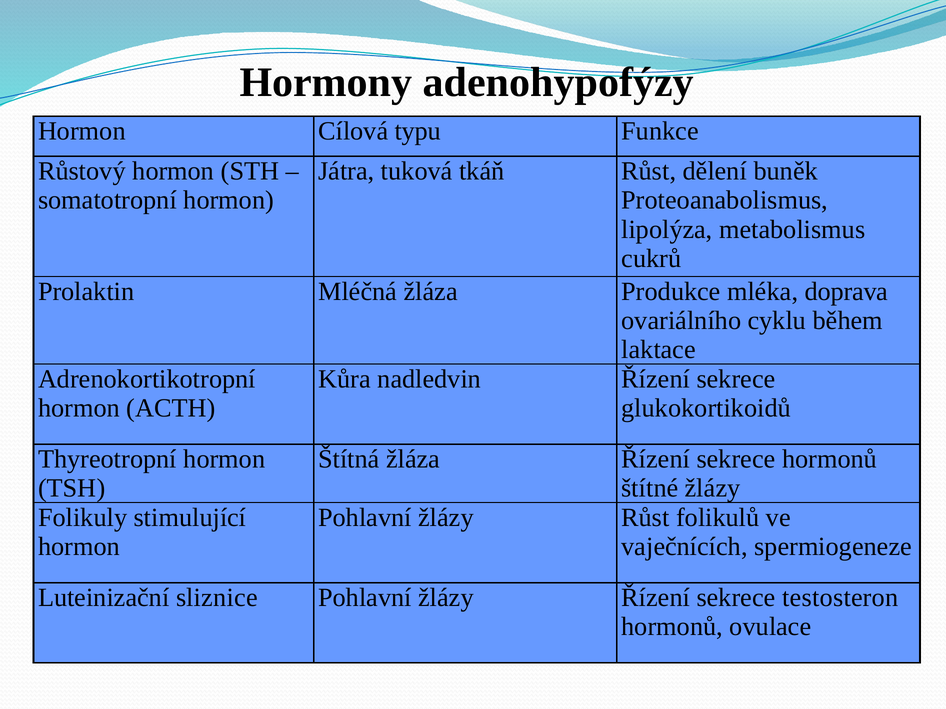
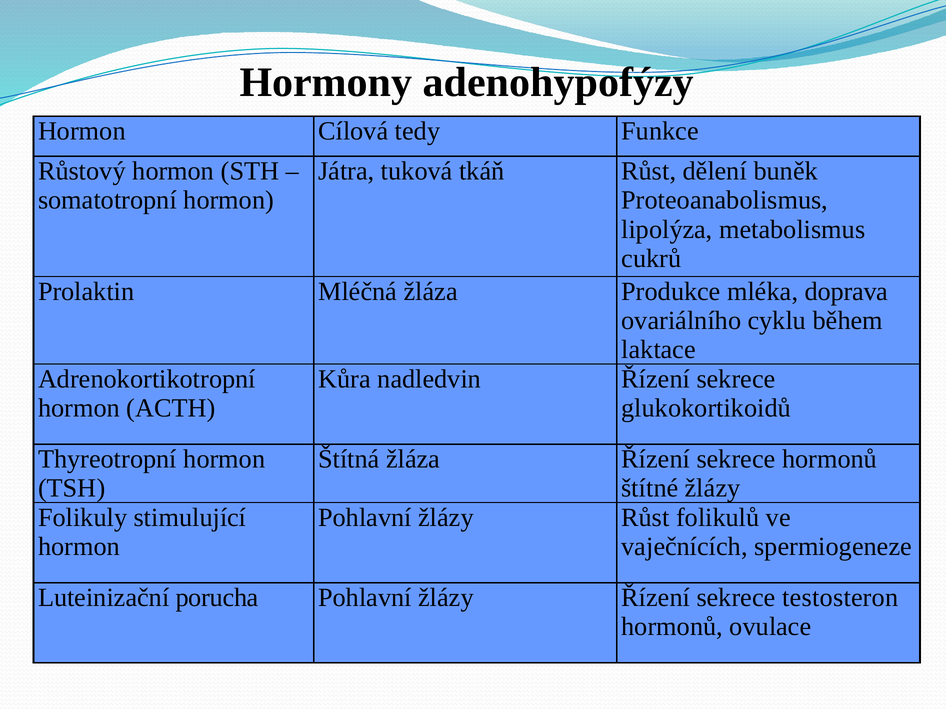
typu: typu -> tedy (418, 131)
sliznice: sliznice -> porucha (217, 598)
